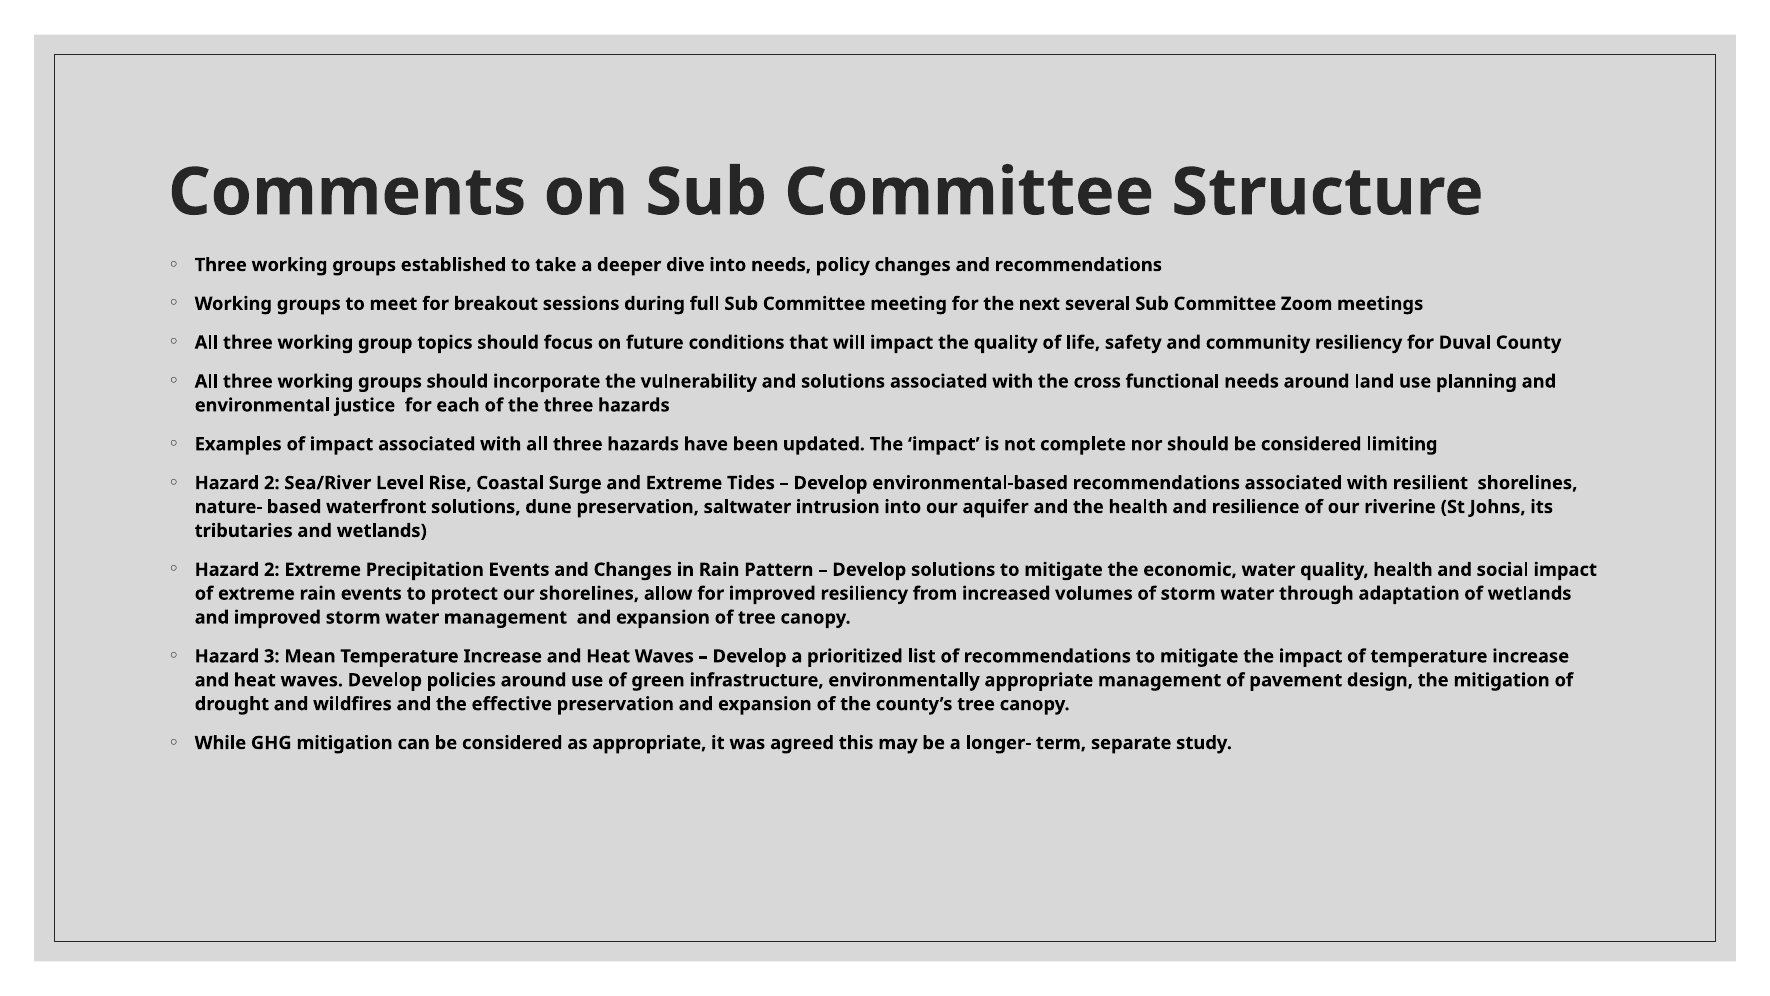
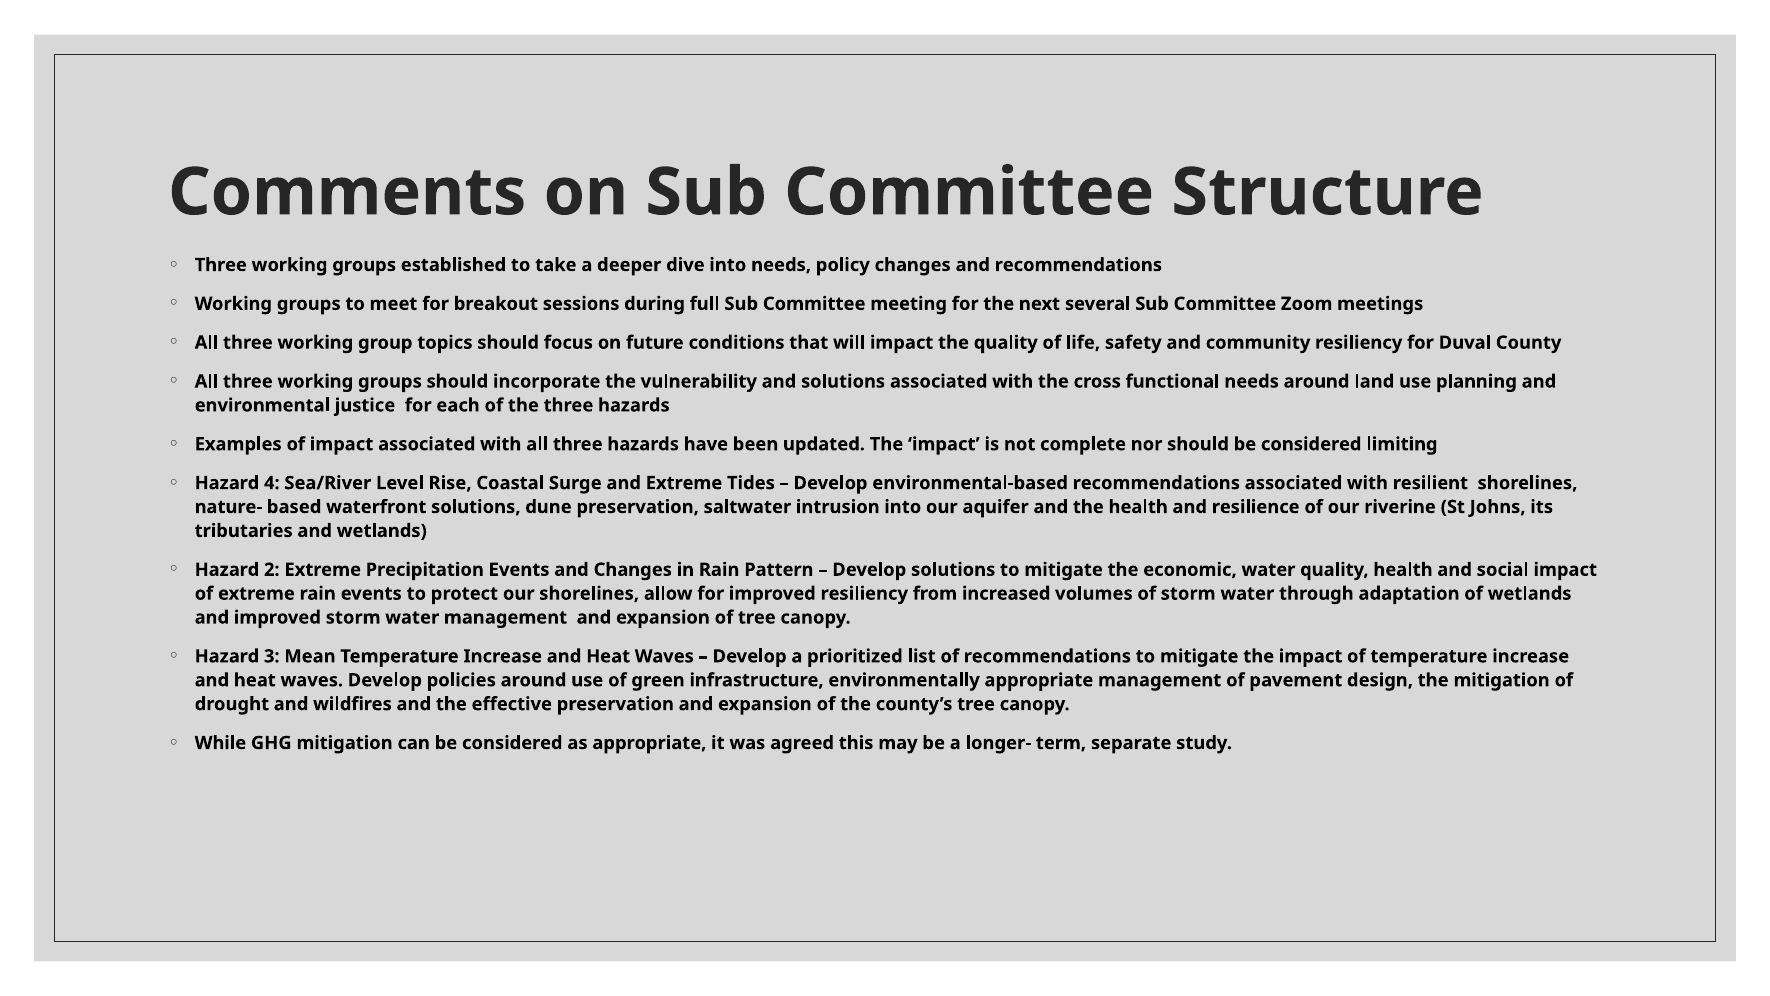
2: 2 -> 4 (272, 483)
